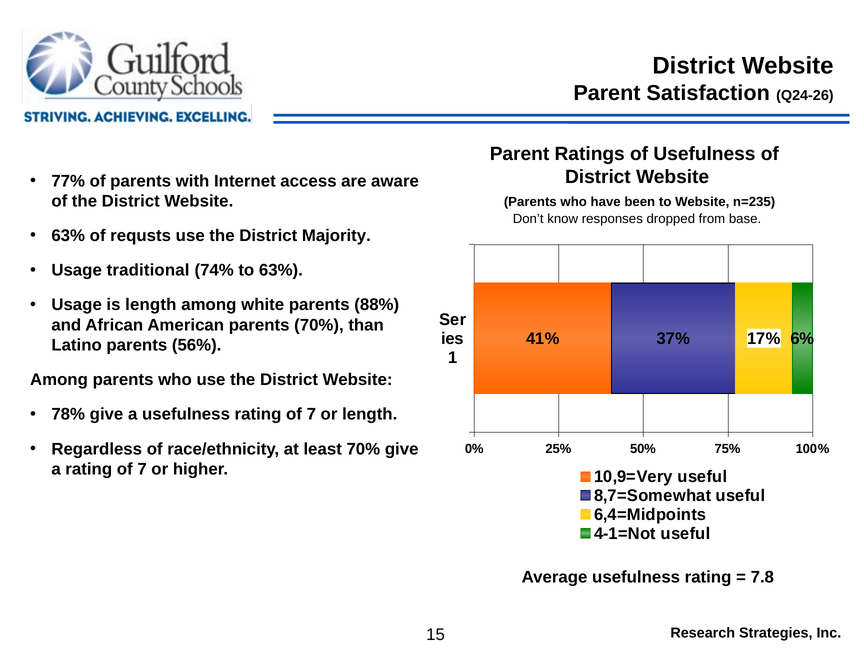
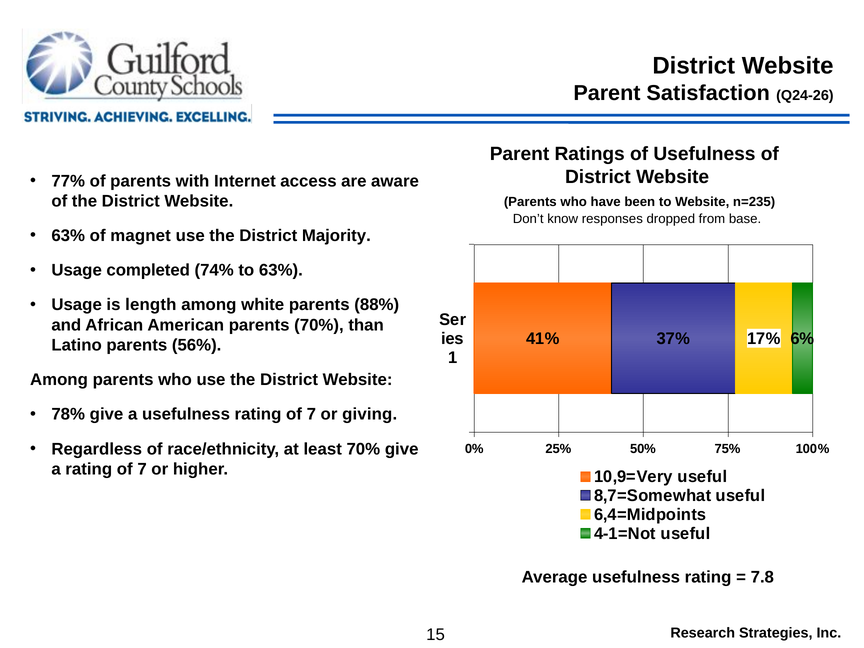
requsts: requsts -> magnet (141, 236)
traditional: traditional -> completed (148, 270)
or length: length -> giving (370, 414)
